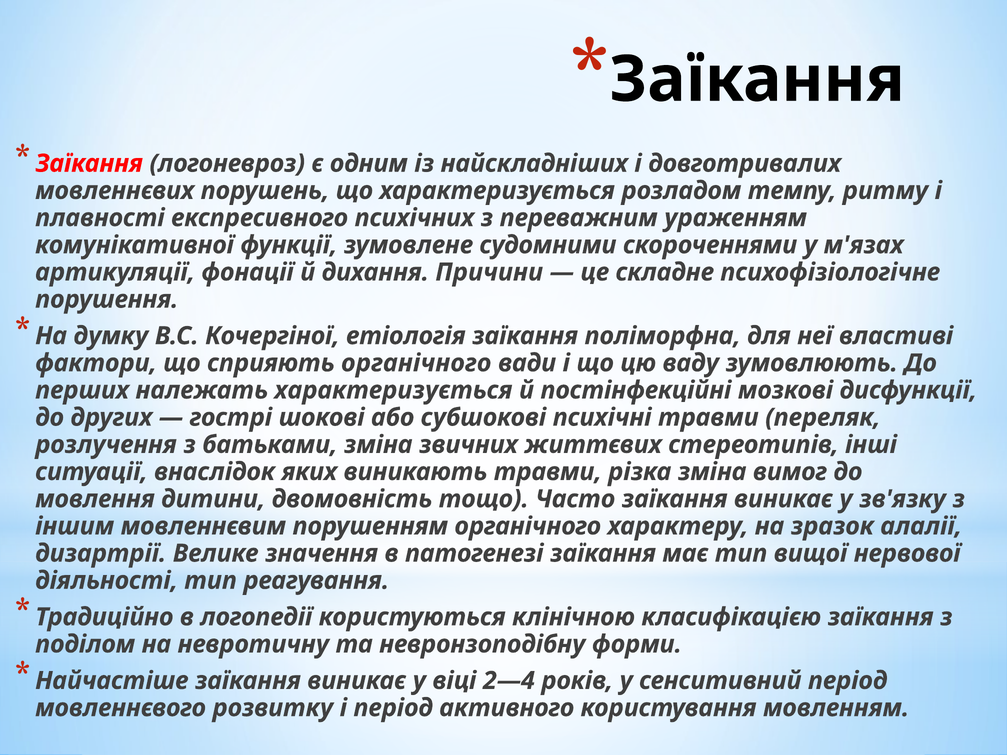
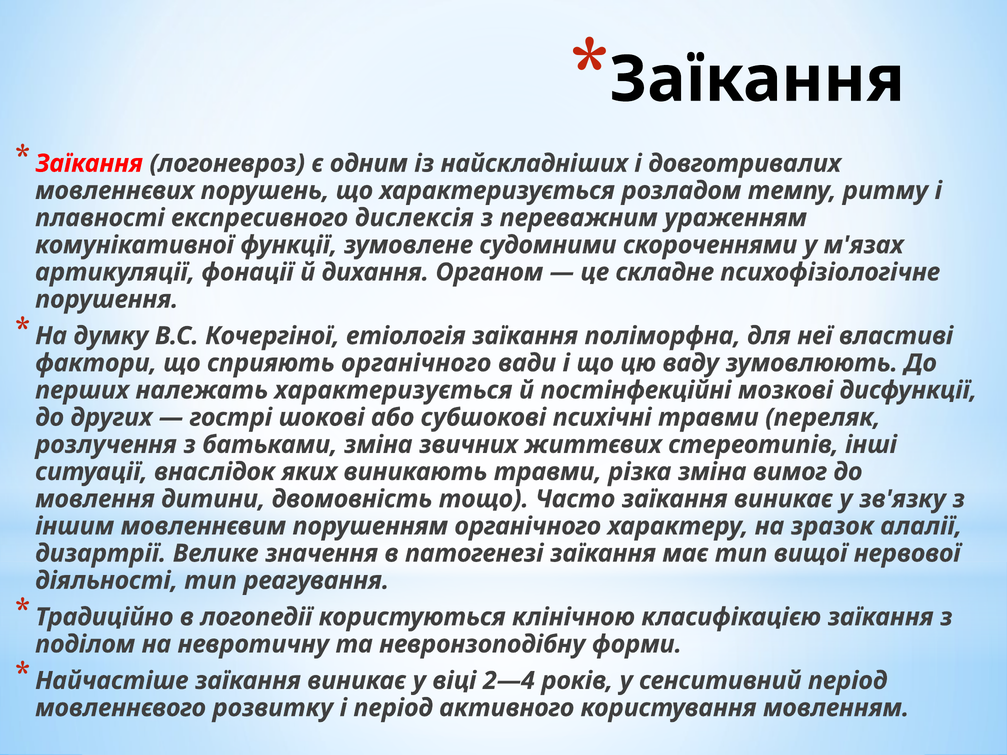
психічних: психічних -> дислексія (414, 218)
Причини: Причини -> Органом (489, 272)
